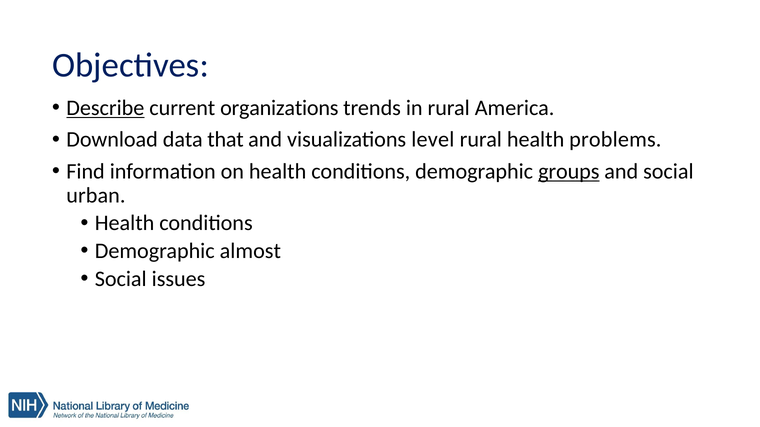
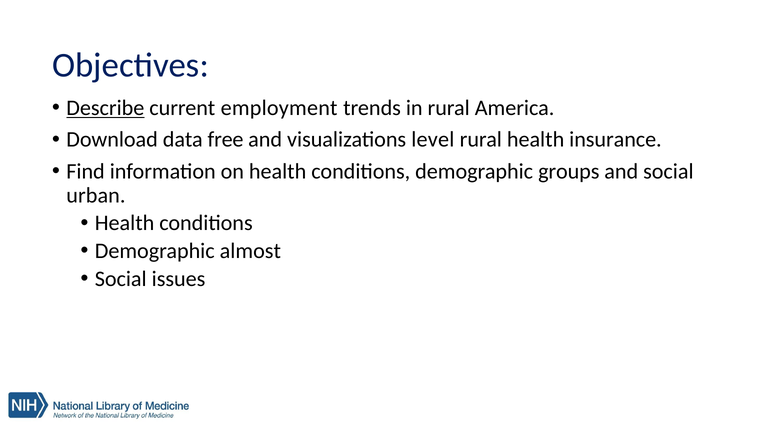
organizations: organizations -> employment (279, 108)
that: that -> free (226, 140)
problems: problems -> insurance (615, 140)
groups underline: present -> none (569, 172)
